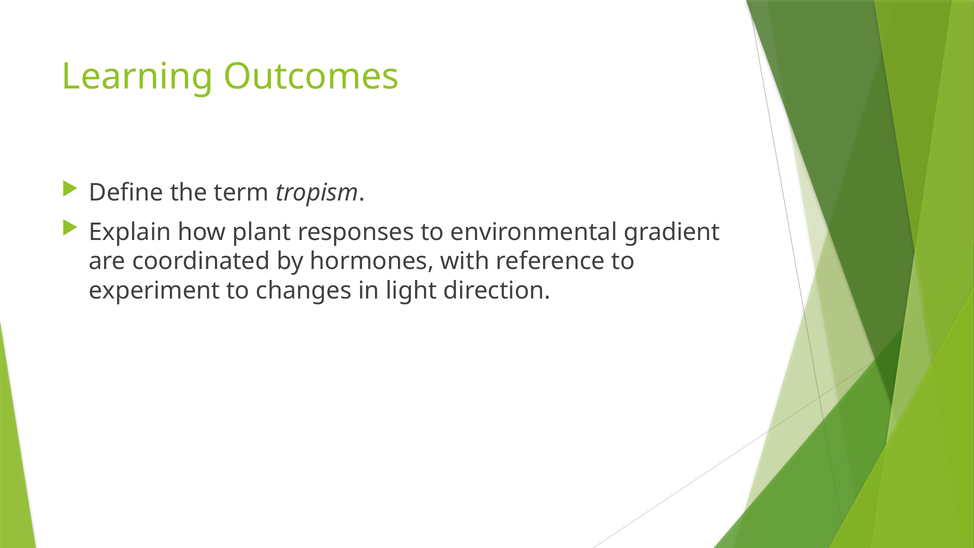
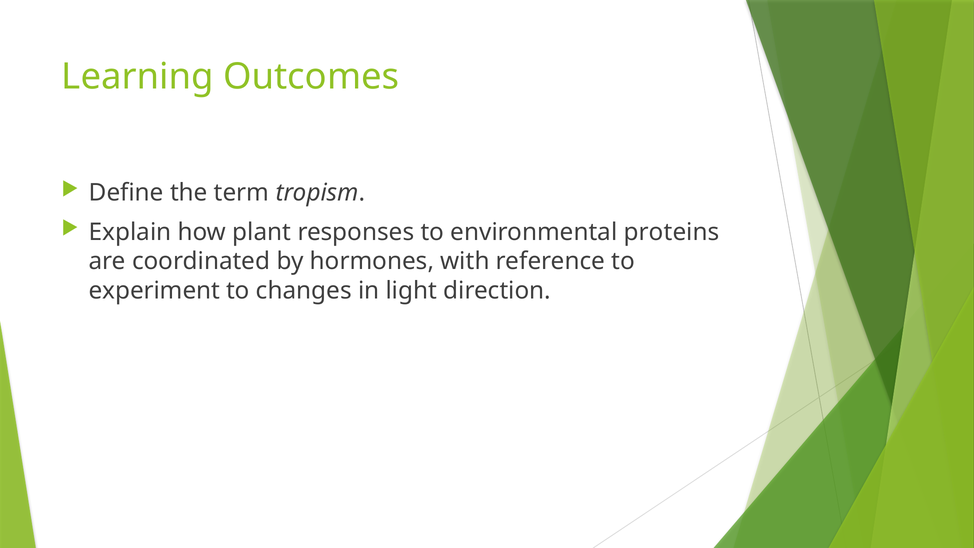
gradient: gradient -> proteins (672, 232)
